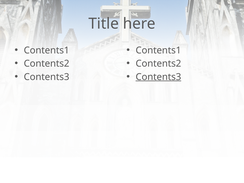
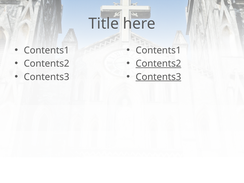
Contents2 underline: none -> present (158, 64)
